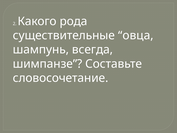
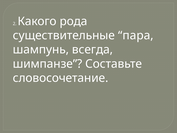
овца: овца -> пара (136, 35)
